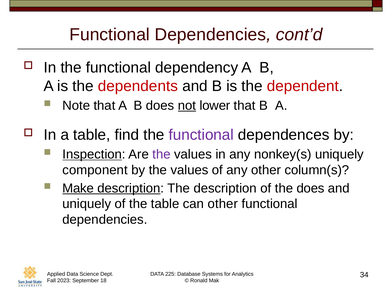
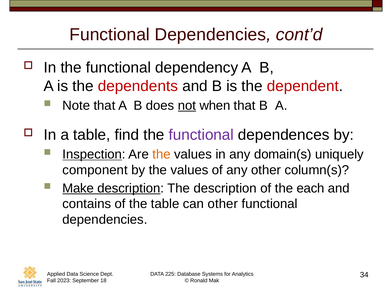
lower: lower -> when (215, 105)
the colour: purple -> orange (161, 154)
nonkey(s: nonkey(s -> domain(s (283, 154)
the does: does -> each (311, 188)
uniquely: uniquely -> contains (87, 204)
